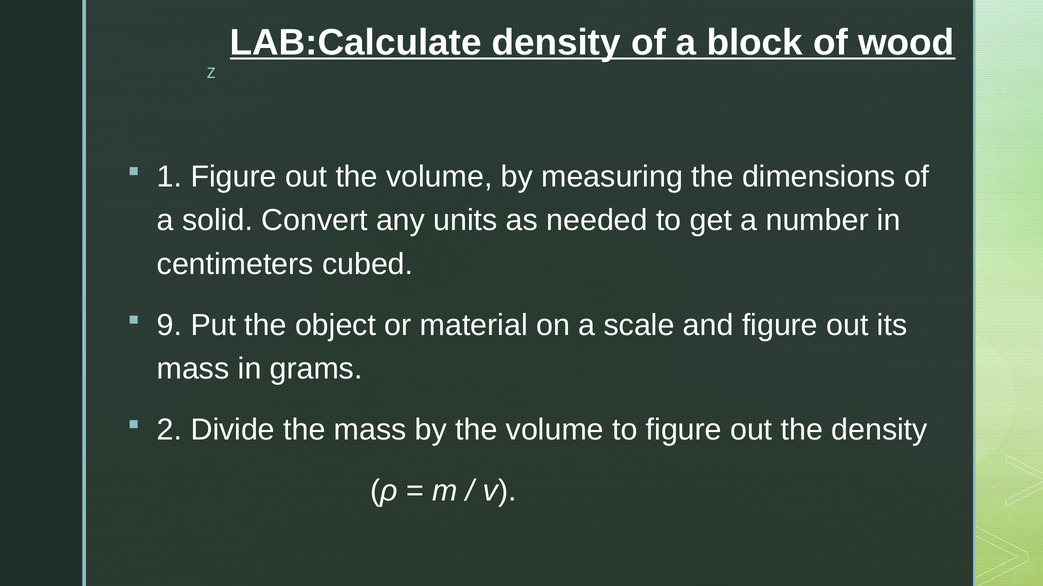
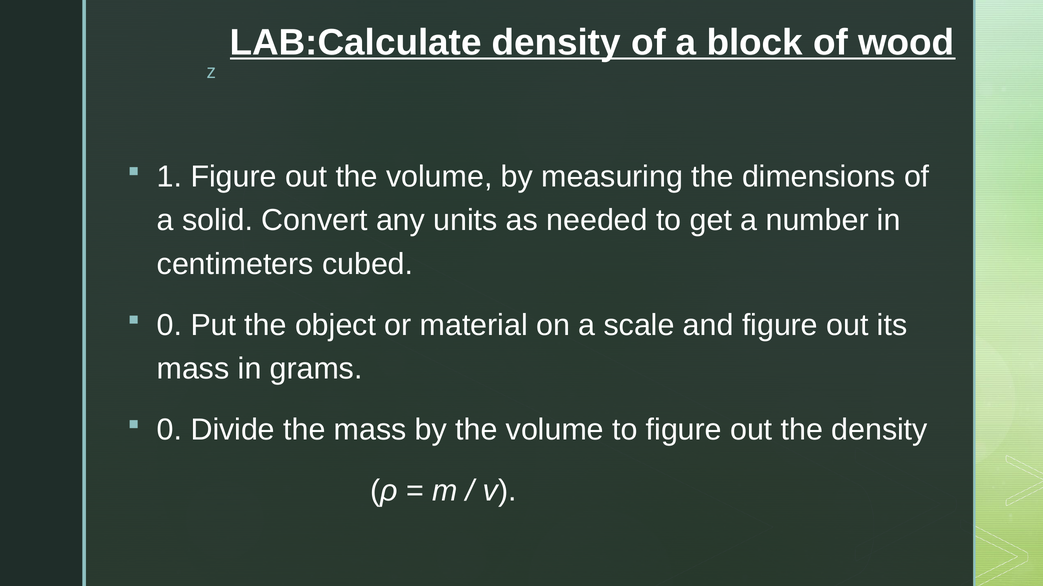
9: 9 -> 0 (170, 325)
2: 2 -> 0 (170, 430)
